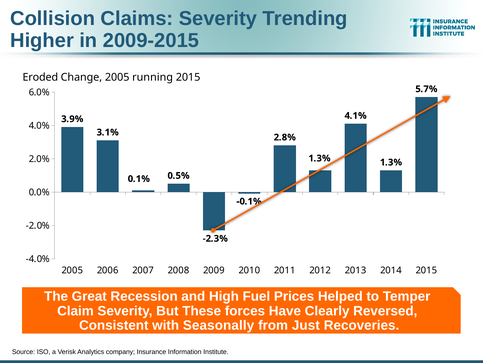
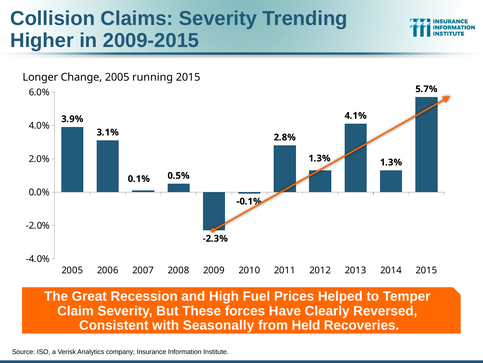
Eroded: Eroded -> Longer (40, 77)
Just: Just -> Held (306, 325)
